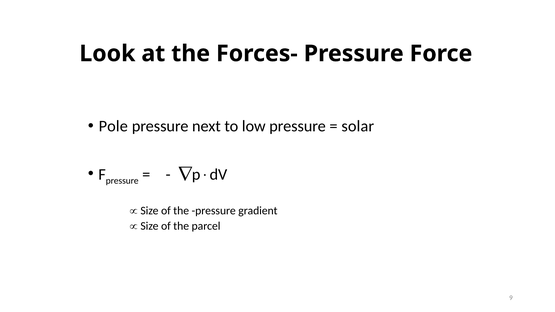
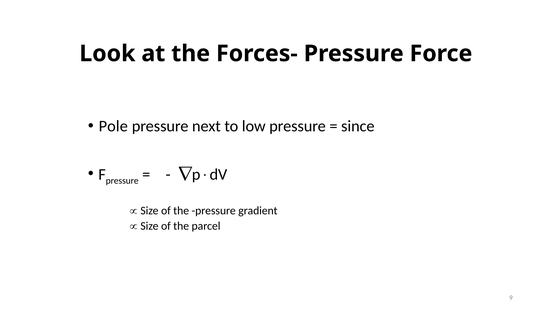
solar: solar -> since (358, 126)
